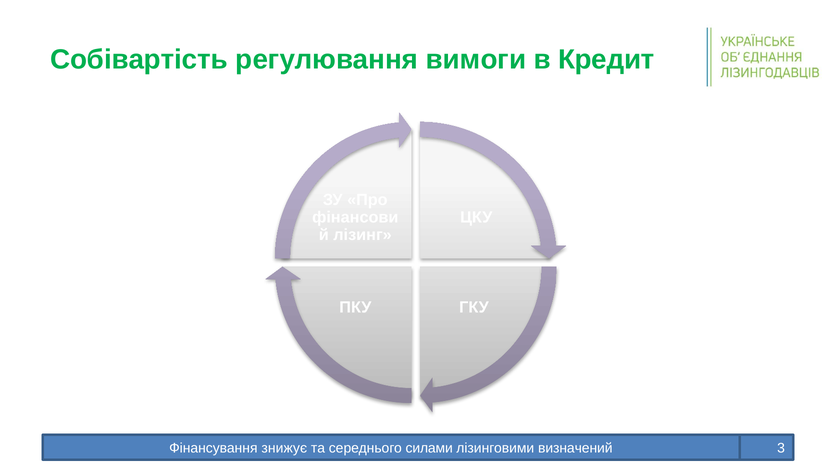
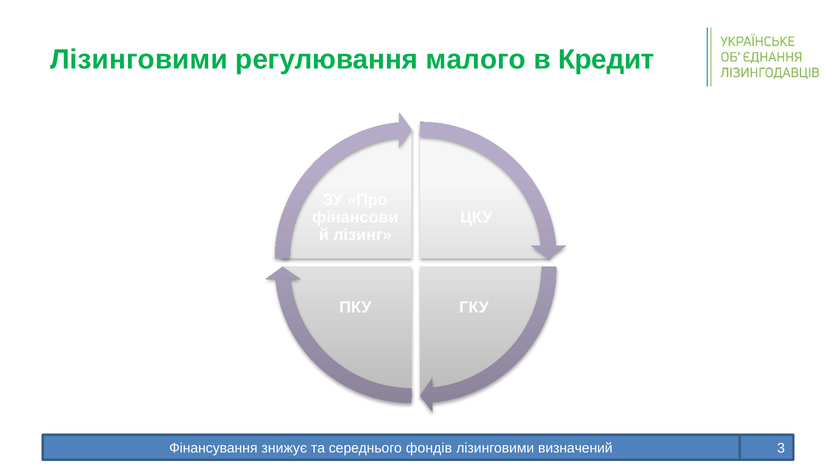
Собівартість: Собівартість -> Лізинговими (139, 60)
вимоги: вимоги -> малого (476, 60)
силами: силами -> фондів (429, 449)
